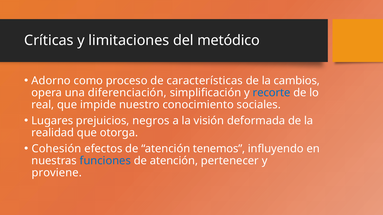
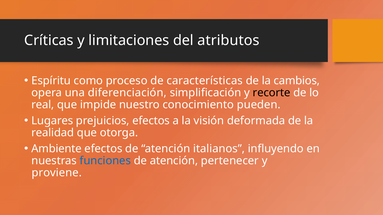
metódico: metódico -> atributos (228, 41)
Adorno: Adorno -> Espíritu (51, 81)
recorte colour: blue -> black (272, 93)
sociales: sociales -> pueden (259, 105)
prejuicios negros: negros -> efectos (151, 121)
Cohesión: Cohesión -> Ambiente (57, 149)
tenemos: tenemos -> italianos (219, 149)
